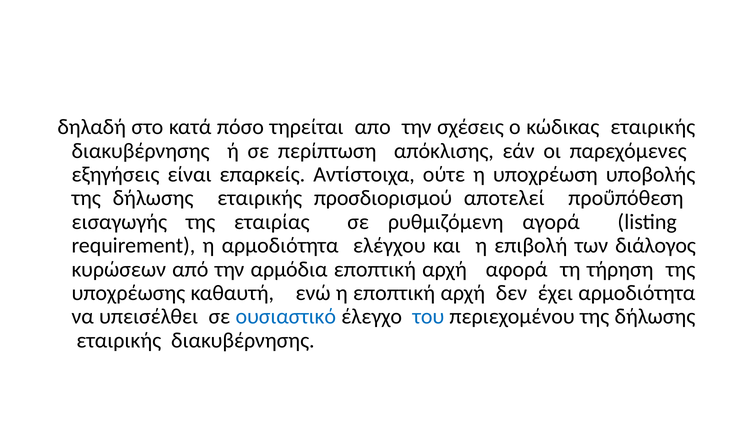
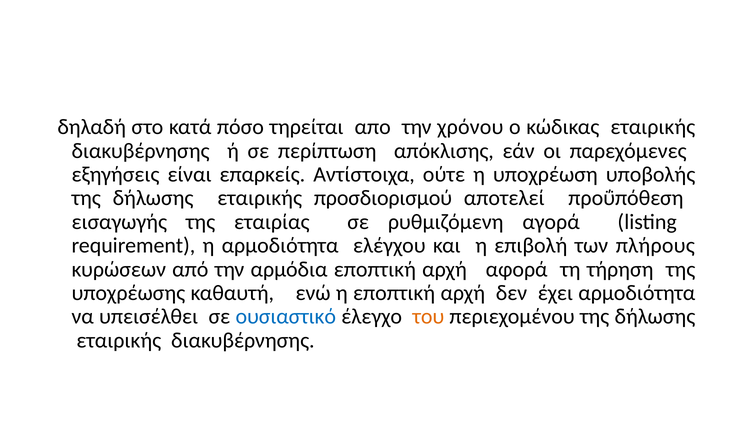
σχέσεις: σχέσεις -> χρόνου (470, 127)
διάλογος: διάλογος -> πλήρους (655, 246)
του colour: blue -> orange (428, 317)
